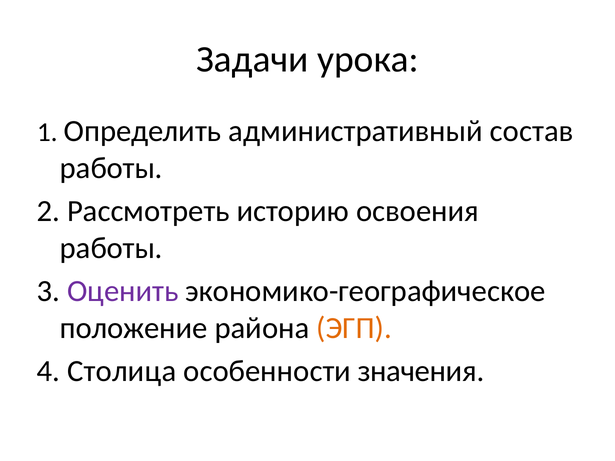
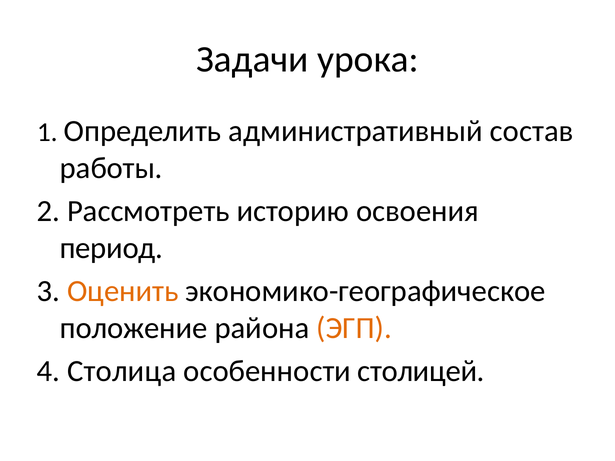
работы: работы -> период (111, 248)
Оценить colour: purple -> orange (123, 291)
значения: значения -> столицей (421, 371)
